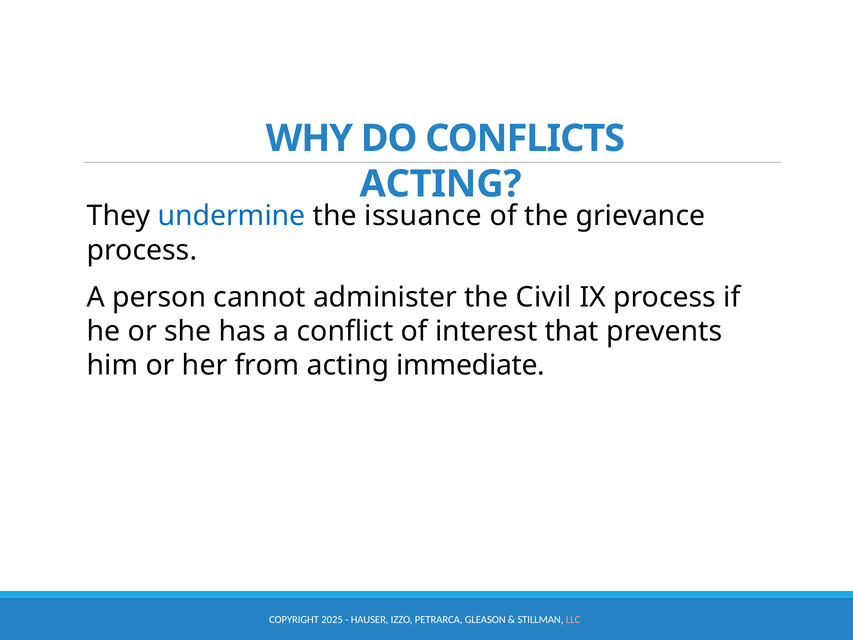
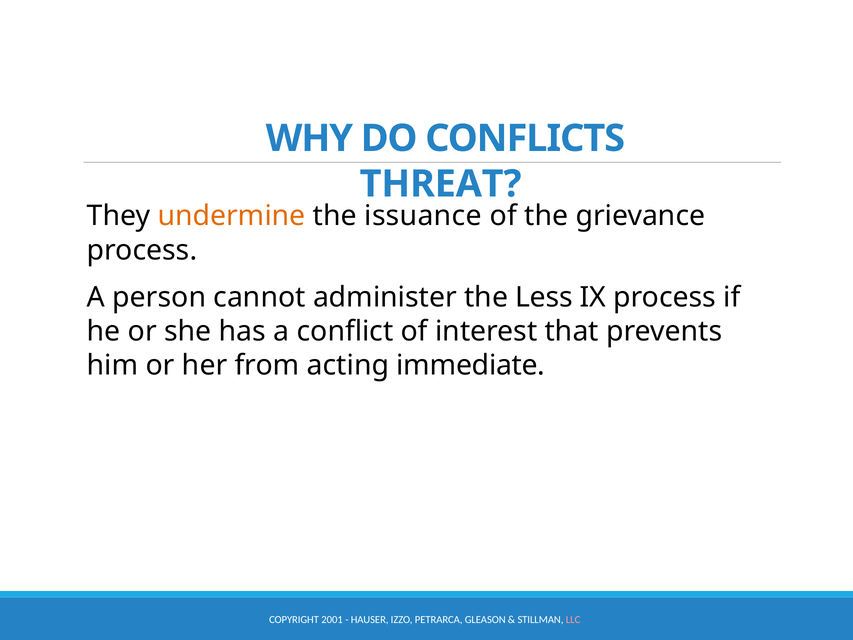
ACTING: ACTING -> THREAT (441, 184)
undermine colour: blue -> orange (231, 216)
Civil: Civil -> Less (544, 297)
2025: 2025 -> 2001 (332, 620)
